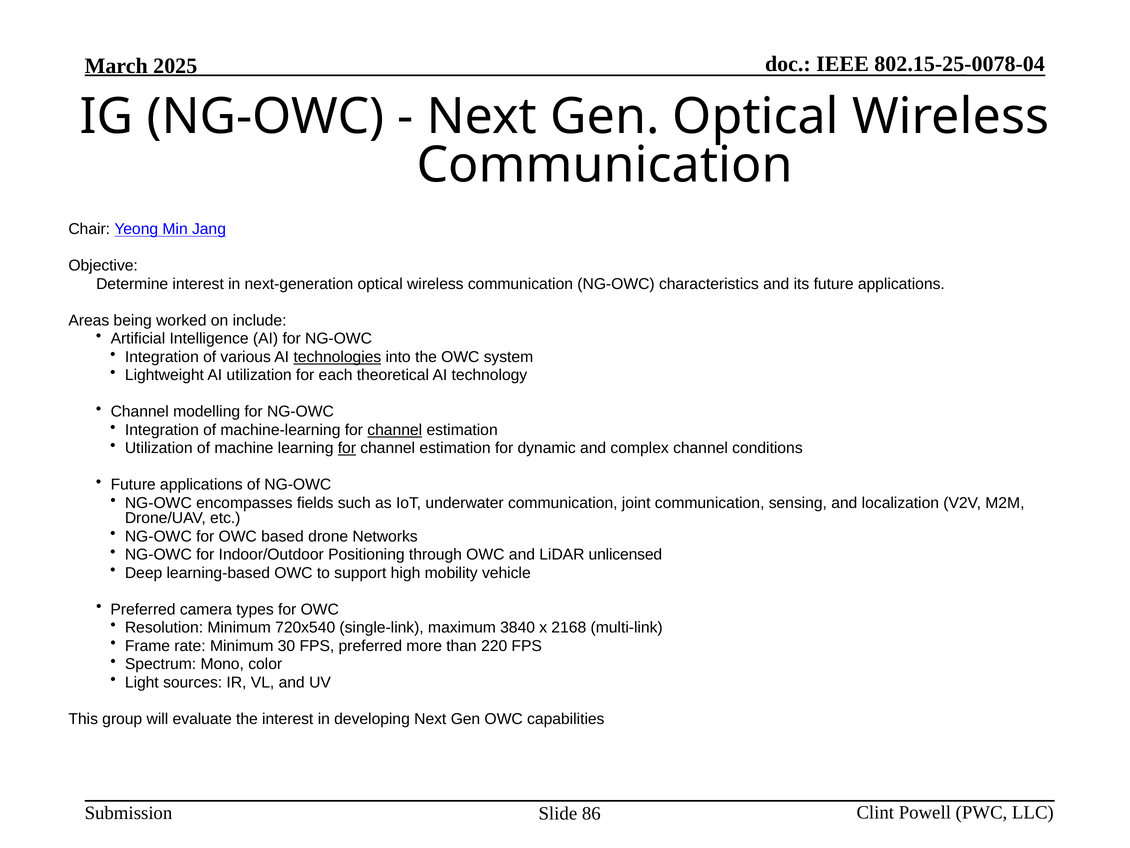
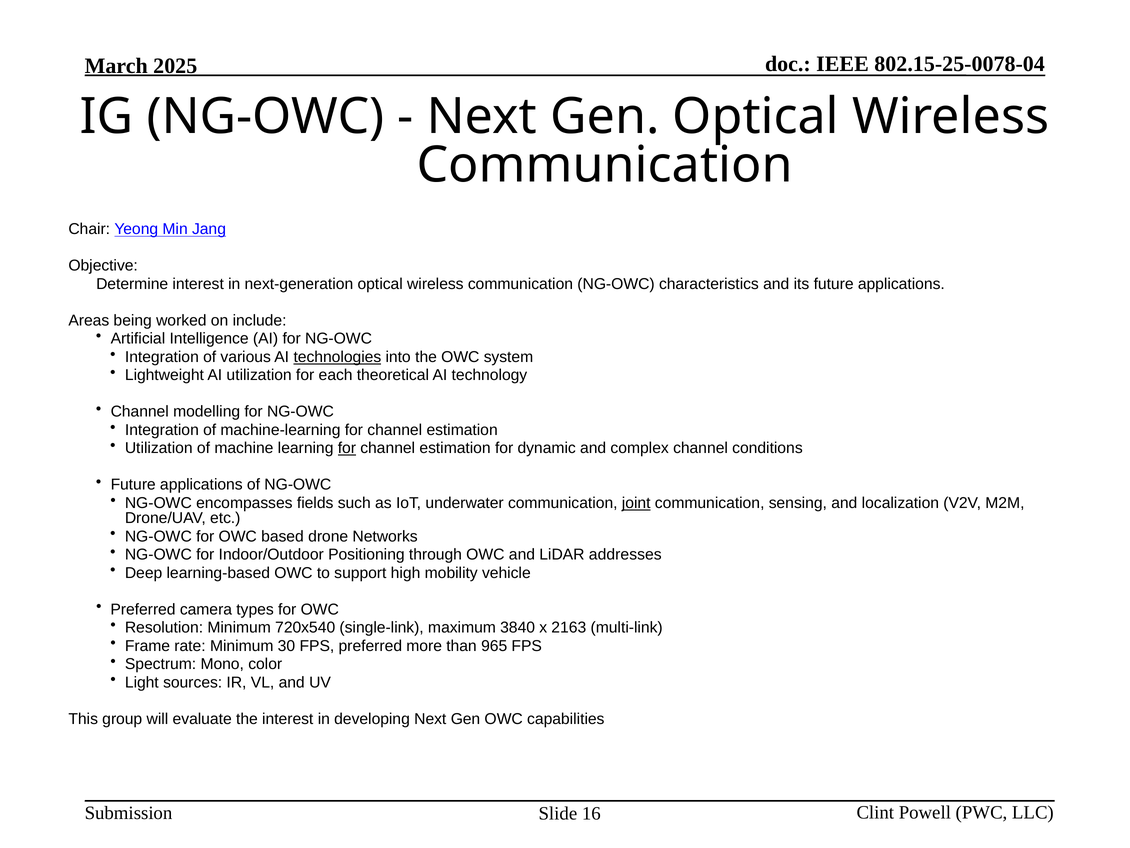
channel underline: present -> none (395, 430)
joint underline: none -> present (636, 503)
unlicensed: unlicensed -> addresses (625, 554)
2168: 2168 -> 2163 (569, 627)
220: 220 -> 965 (494, 646)
86: 86 -> 16 (591, 813)
